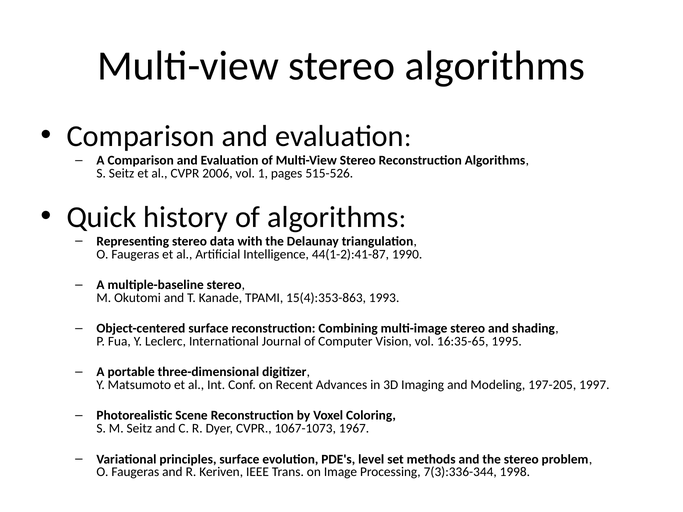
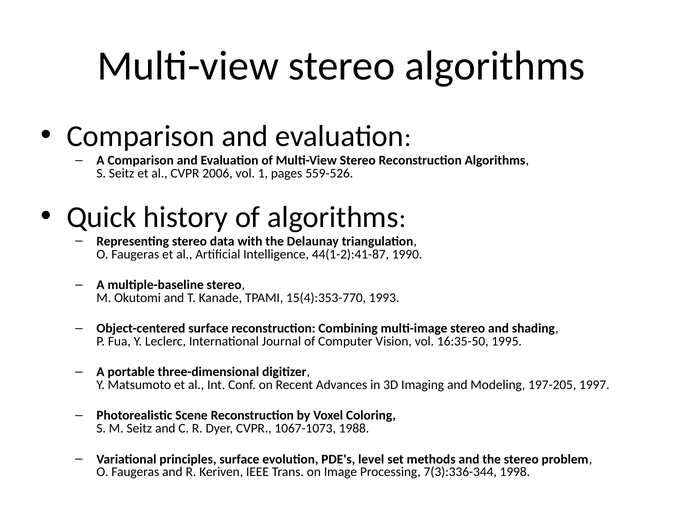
515-526: 515-526 -> 559-526 (329, 173)
15(4):353-863: 15(4):353-863 -> 15(4):353-770 (326, 298)
16:35-65: 16:35-65 -> 16:35-50 (463, 341)
1967: 1967 -> 1988 (354, 429)
